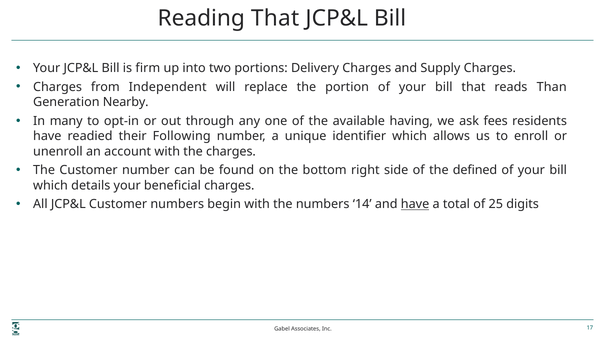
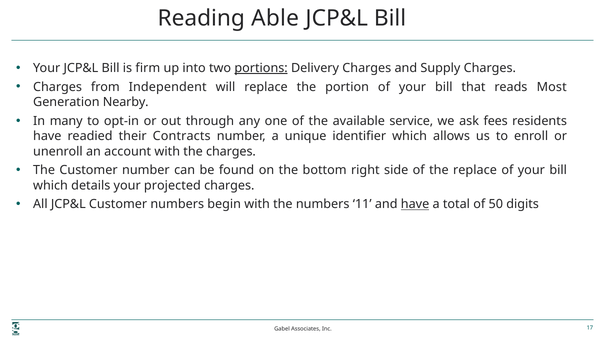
Reading That: That -> Able (275, 18)
portions underline: none -> present (261, 68)
Than: Than -> Most (552, 87)
having: having -> service (411, 121)
Following: Following -> Contracts (182, 136)
the defined: defined -> replace (475, 170)
beneficial: beneficial -> projected (172, 186)
14: 14 -> 11 (362, 205)
25: 25 -> 50 (496, 205)
